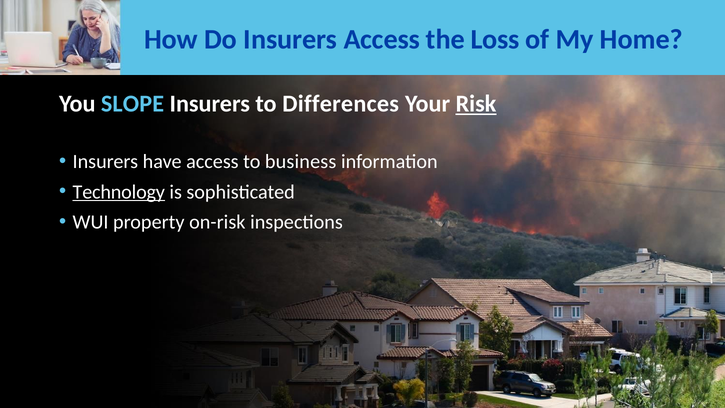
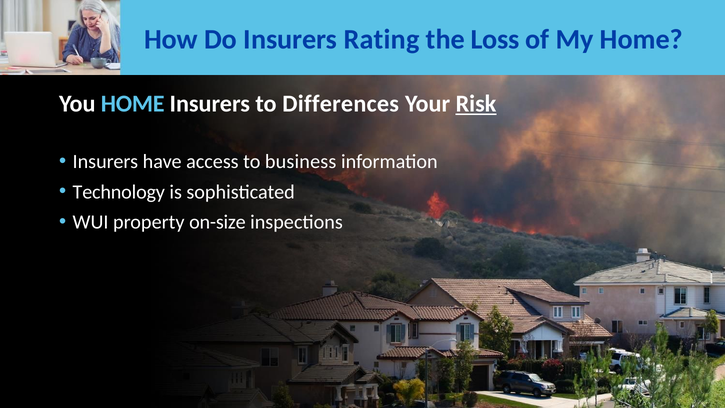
Insurers Access: Access -> Rating (381, 39)
You SLOPE: SLOPE -> HOME (133, 104)
Technology underline: present -> none (119, 192)
on-risk: on-risk -> on-size (217, 222)
